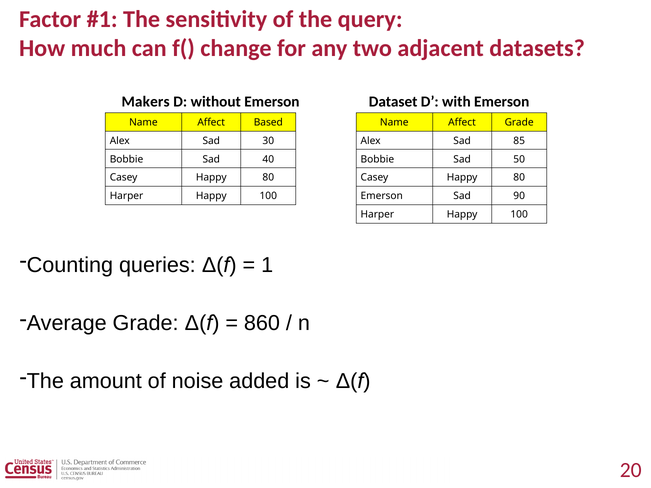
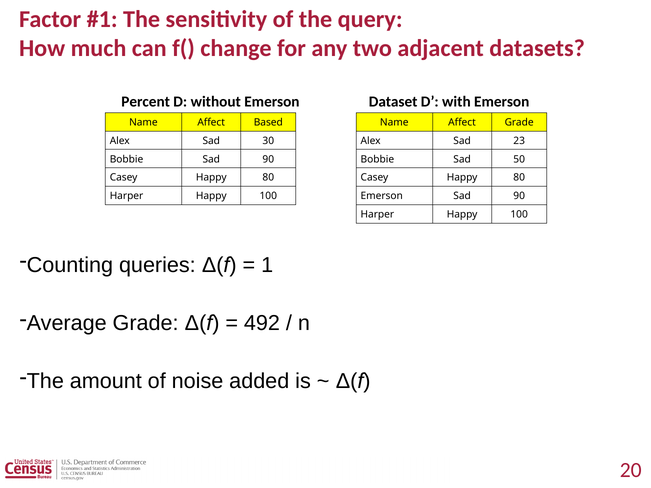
Makers: Makers -> Percent (146, 102)
85: 85 -> 23 (519, 141)
Bobbie Sad 40: 40 -> 90 (268, 159)
860: 860 -> 492 (262, 323)
